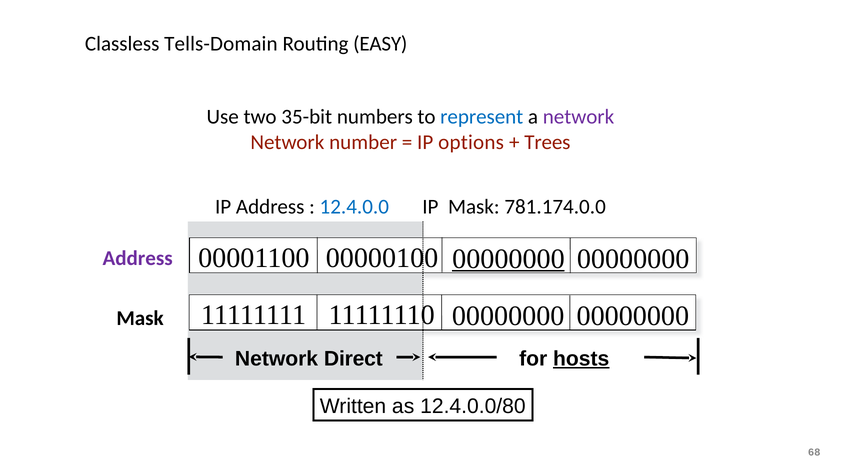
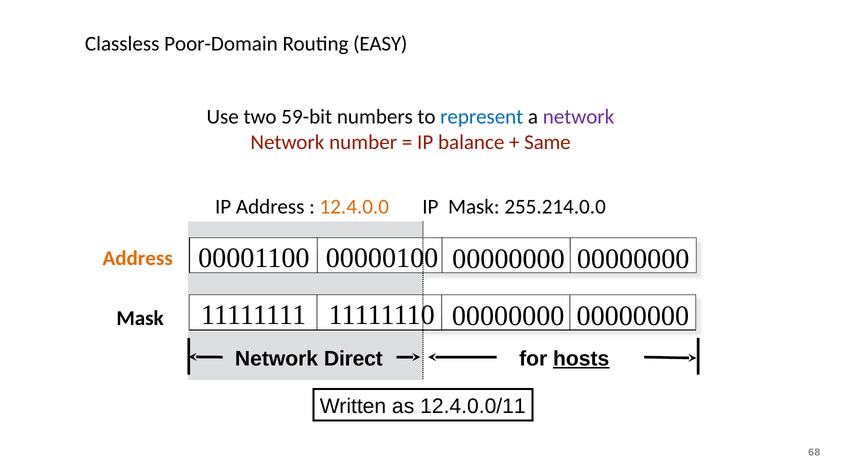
Tells-Domain: Tells-Domain -> Poor-Domain (221, 44)
35-bit: 35-bit -> 59-bit (307, 117)
options: options -> balance (471, 142)
Trees: Trees -> Same (547, 142)
12.4.0.0 colour: blue -> orange (354, 207)
781.174.0.0: 781.174.0.0 -> 255.214.0.0 (555, 207)
00000000 underline: present -> none (508, 259)
Address colour: purple -> orange (138, 259)
12.4.0.0/80: 12.4.0.0/80 -> 12.4.0.0/11 (473, 406)
